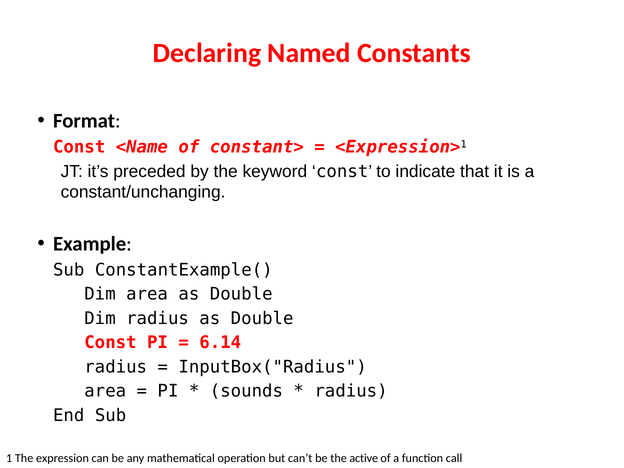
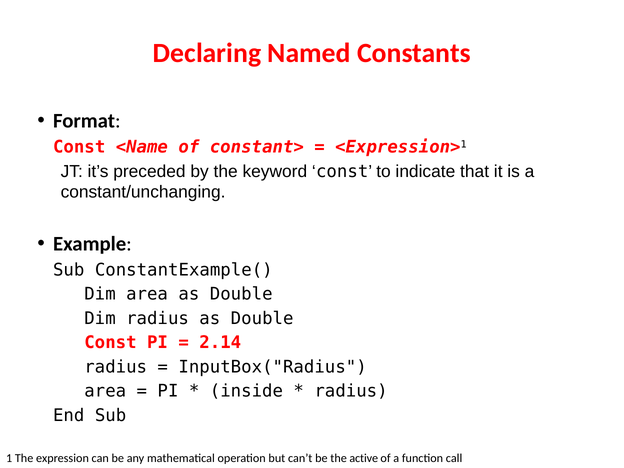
6.14: 6.14 -> 2.14 (220, 343)
sounds: sounds -> inside (246, 391)
